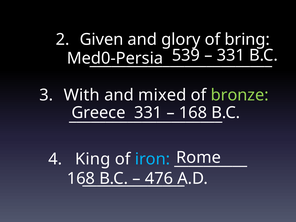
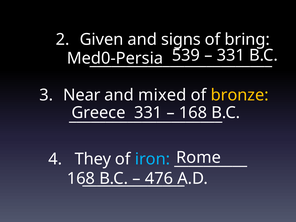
glory: glory -> signs (181, 40)
With: With -> Near (82, 95)
bronze colour: light green -> yellow (240, 95)
King: King -> They (93, 159)
